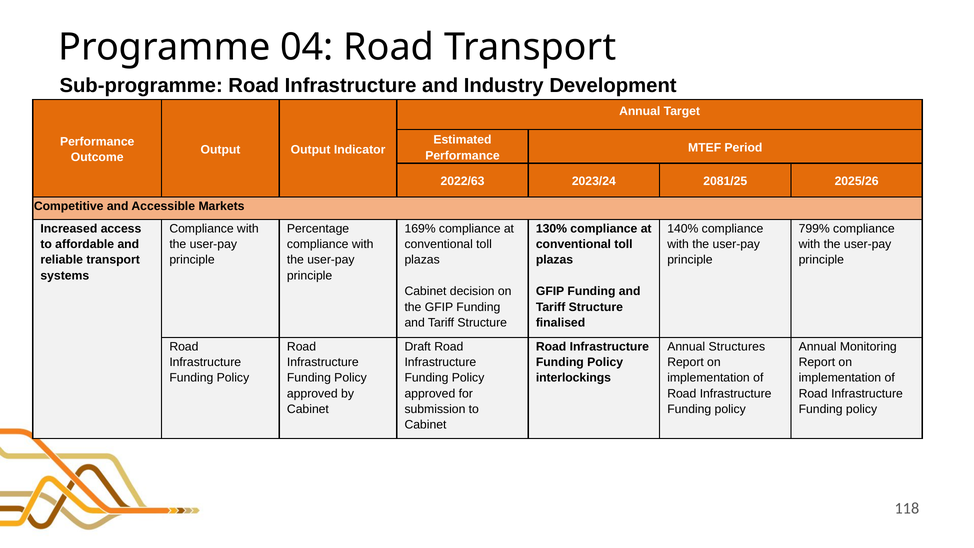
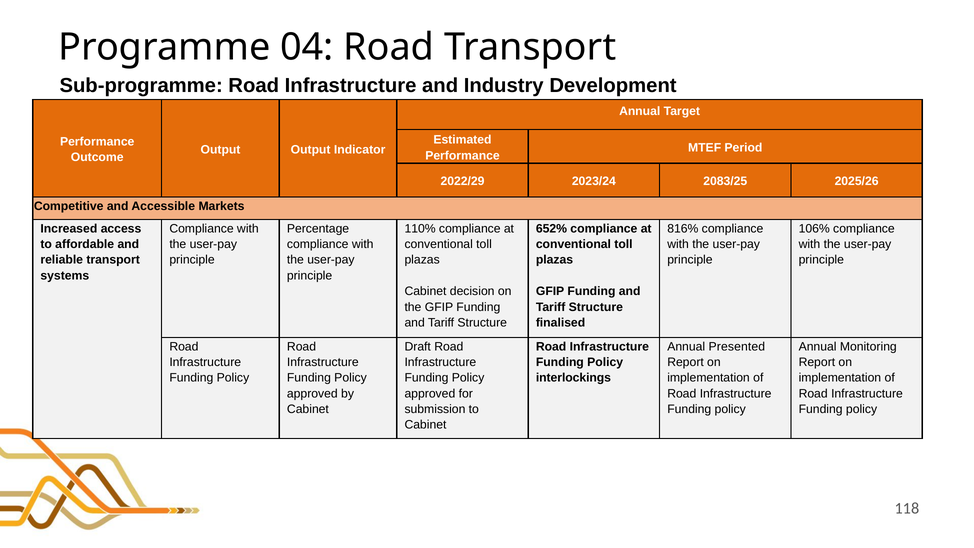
2022/63: 2022/63 -> 2022/29 (463, 181)
2081/25: 2081/25 -> 2083/25 (725, 181)
169%: 169% -> 110% (420, 229)
130%: 130% -> 652% (552, 229)
140%: 140% -> 816% (683, 229)
799%: 799% -> 106% (814, 229)
Structures: Structures -> Presented (737, 346)
